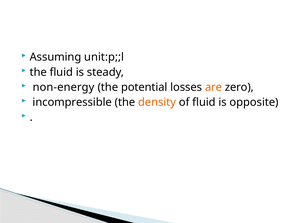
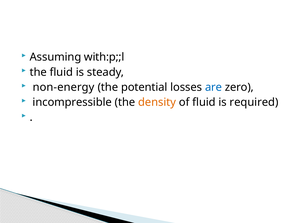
unit:p;;l: unit:p;;l -> with:p;;l (104, 57)
are colour: orange -> blue (214, 87)
opposite: opposite -> required (254, 102)
